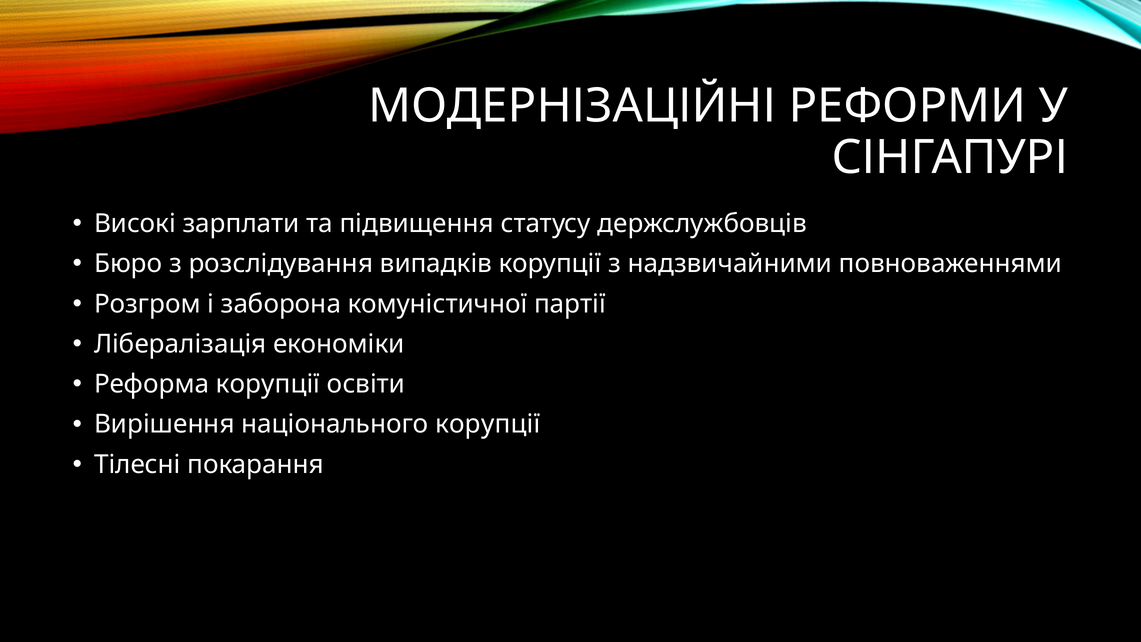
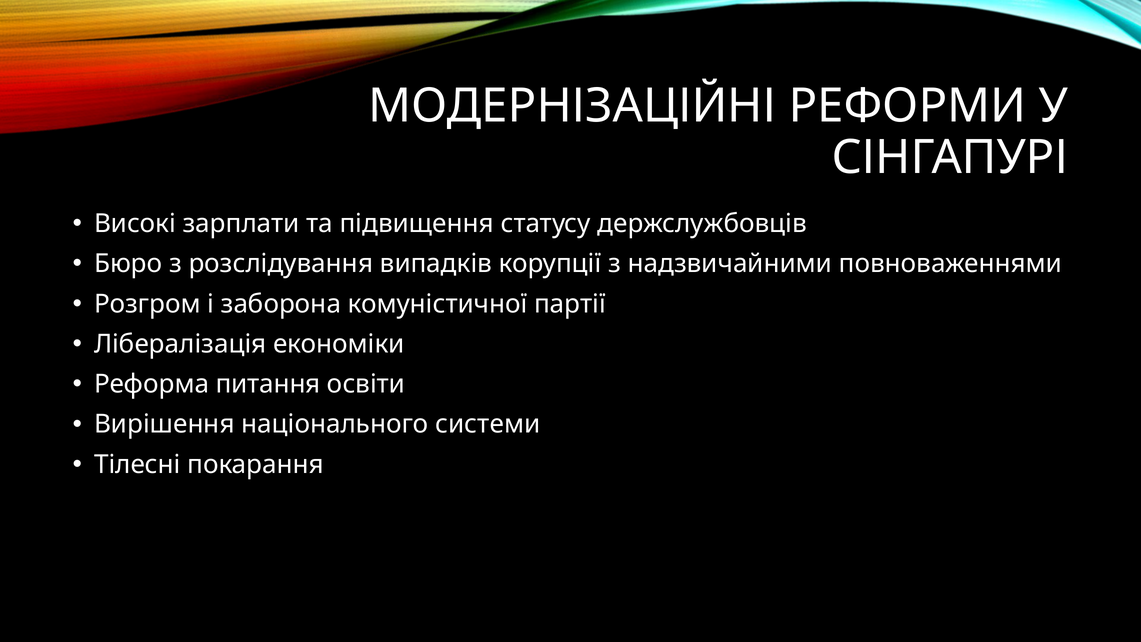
Реформа корупції: корупції -> питання (268, 384)
національного корупції: корупції -> системи (488, 424)
